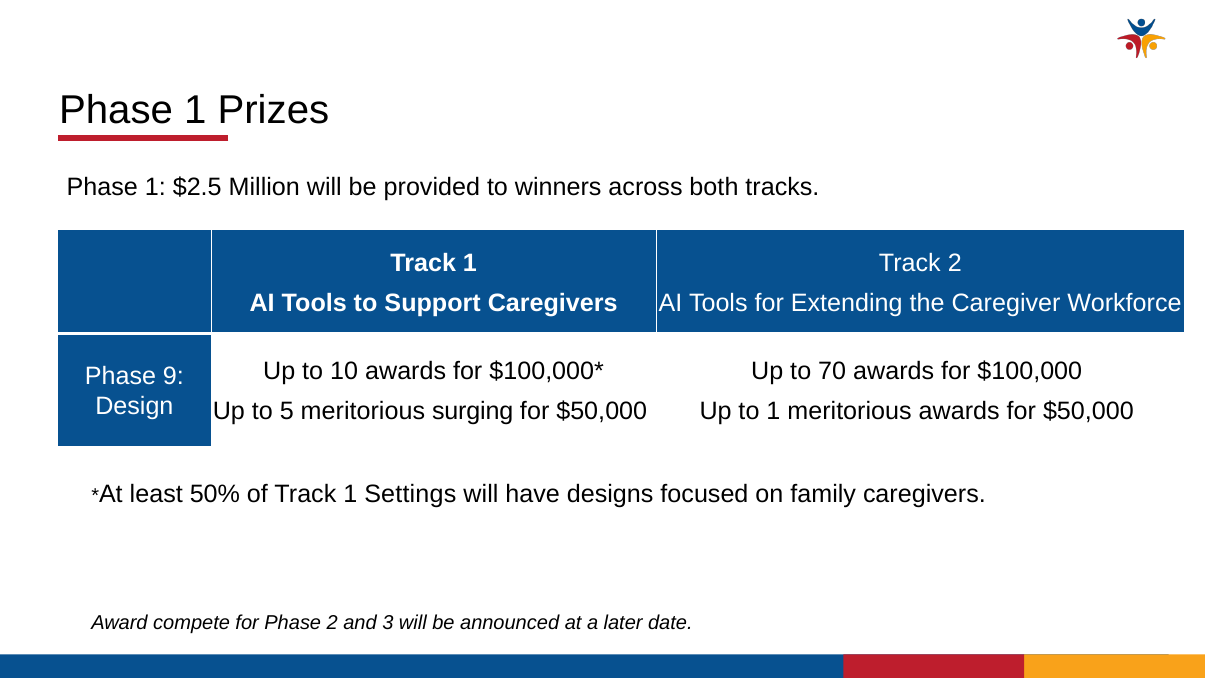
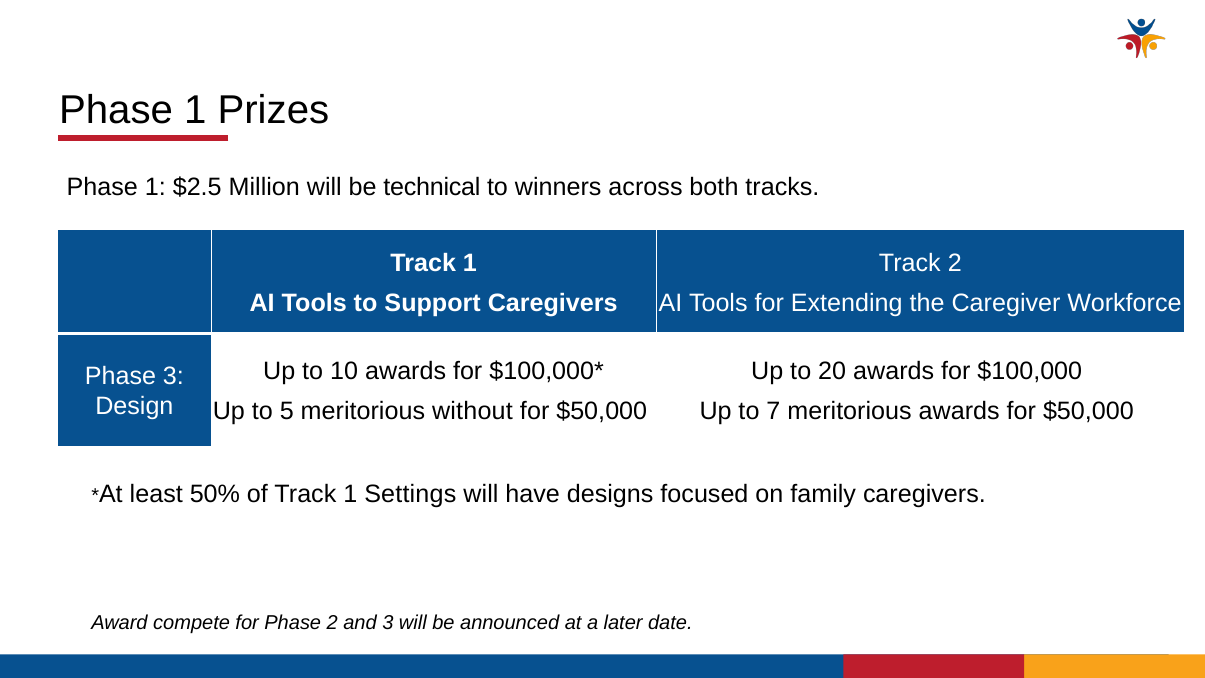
provided: provided -> technical (432, 187)
70: 70 -> 20 (832, 371)
Phase 9: 9 -> 3 (173, 376)
surging: surging -> without (472, 411)
to 1: 1 -> 7 (773, 411)
